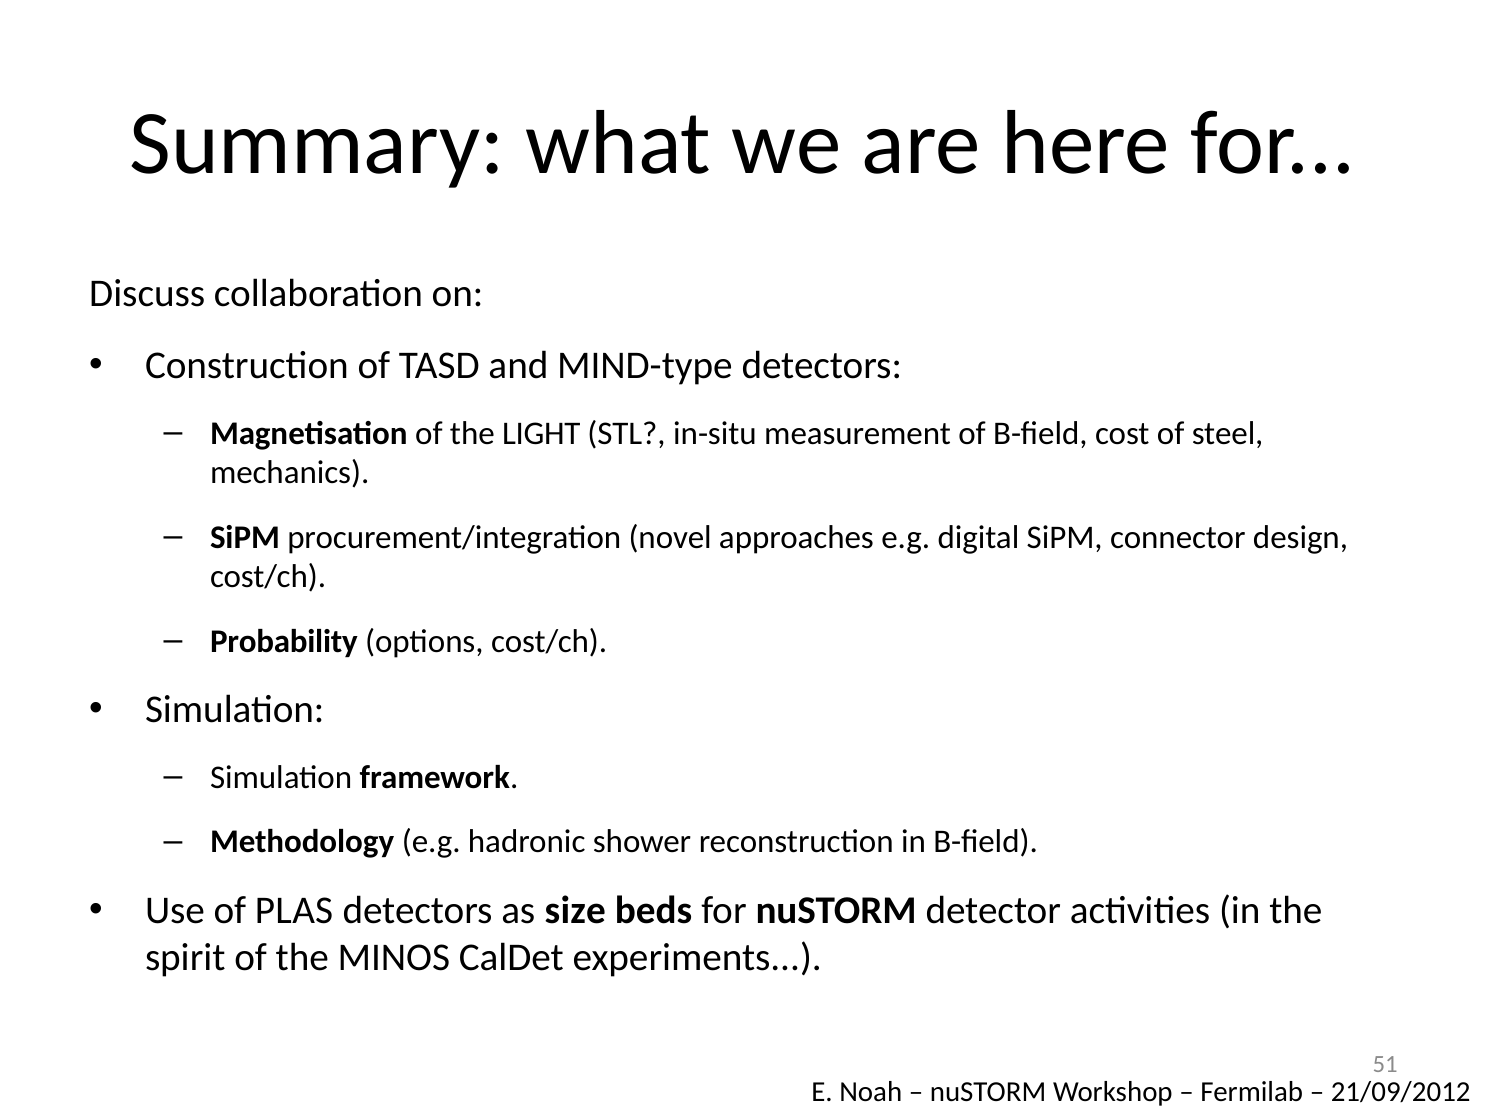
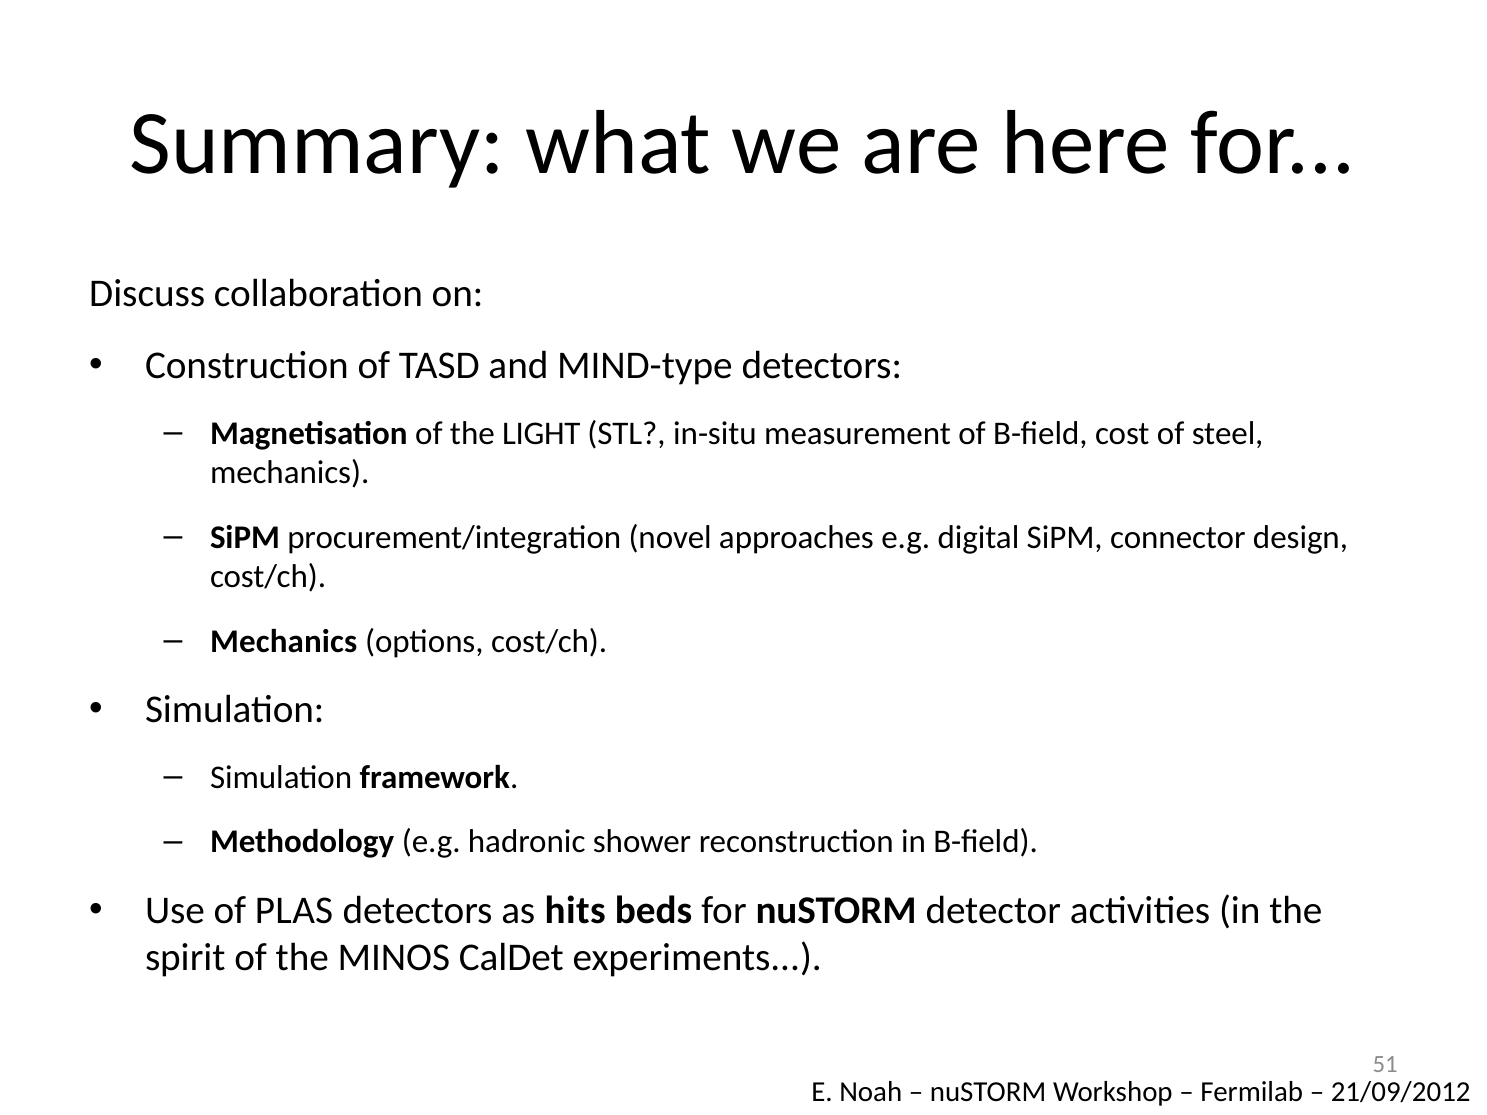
Probability: Probability -> Mechanics (284, 642)
size: size -> hits (575, 911)
